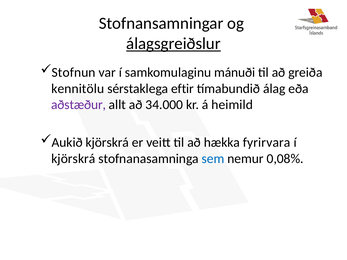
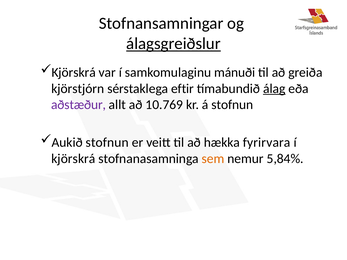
Stofnun: Stofnun -> Kjörskrá (74, 73)
kennitölu: kennitölu -> kjörstjórn (78, 89)
álag underline: none -> present (274, 89)
34.000: 34.000 -> 10.769 (164, 105)
á heimild: heimild -> stofnun (232, 105)
Aukið kjörskrá: kjörskrá -> stofnun (107, 143)
sem colour: blue -> orange (213, 159)
0,08%: 0,08% -> 5,84% (285, 159)
